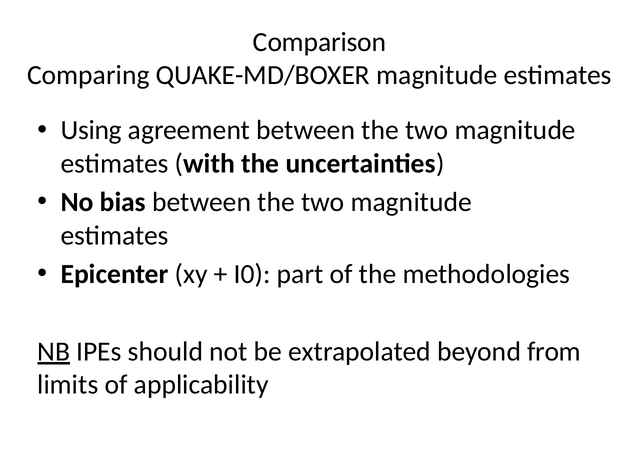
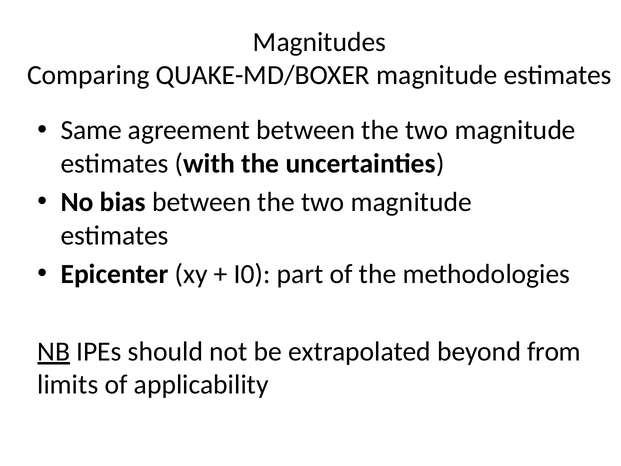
Comparison: Comparison -> Magnitudes (320, 42)
Using: Using -> Same (91, 130)
